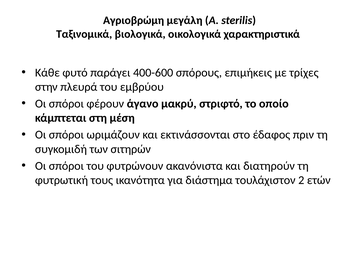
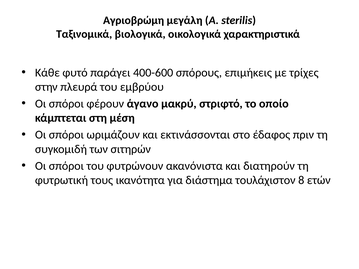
2: 2 -> 8 (301, 180)
